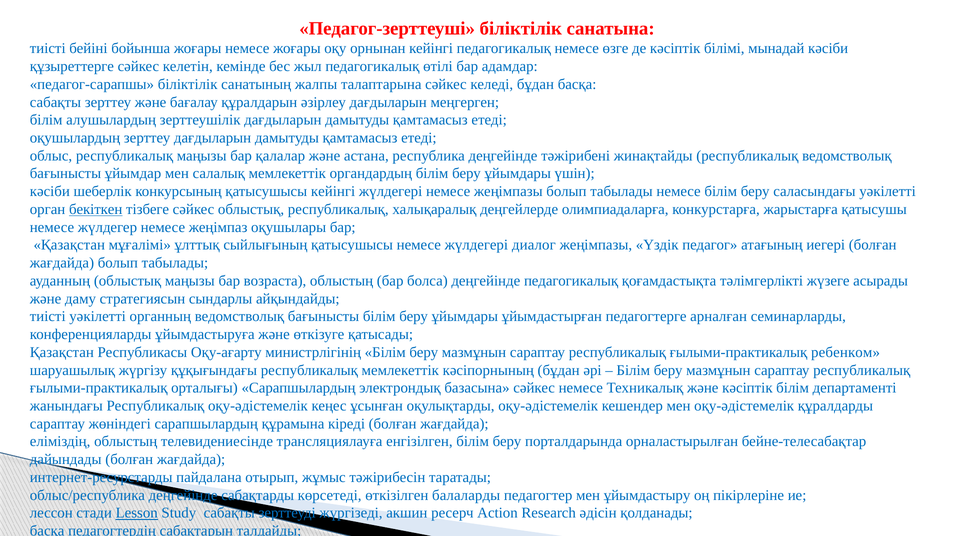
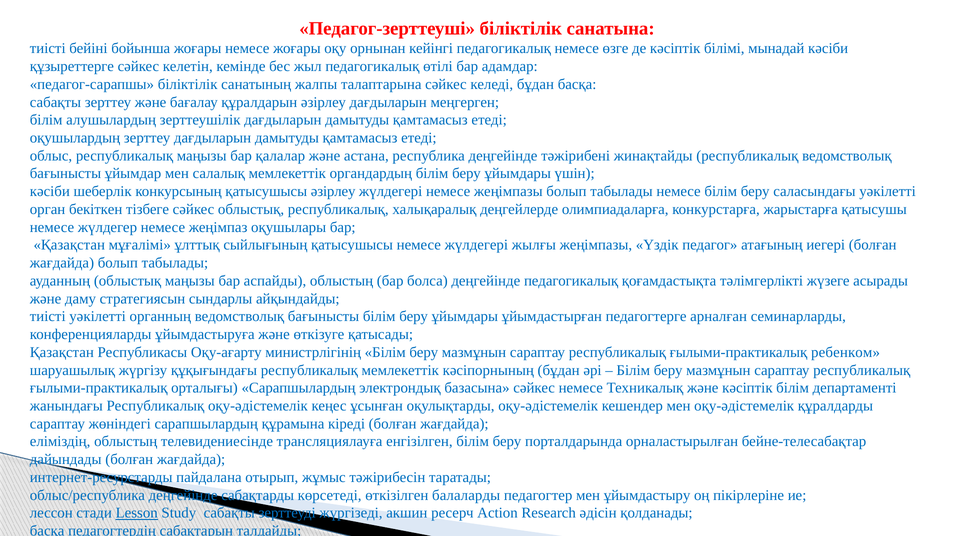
қатысушысы кейінгі: кейінгі -> әзірлеу (333, 191)
бекіткен underline: present -> none (96, 209)
диалог: диалог -> жылғы (534, 245)
возраста: возраста -> аспайды (275, 281)
